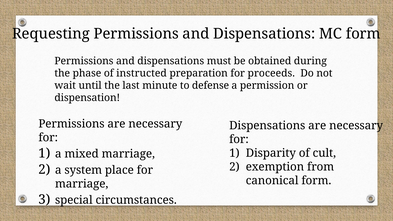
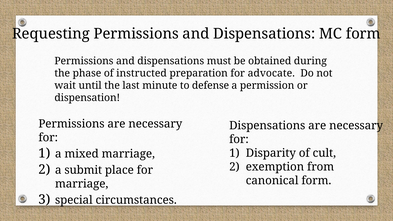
proceeds: proceeds -> advocate (271, 73)
system: system -> submit (83, 170)
